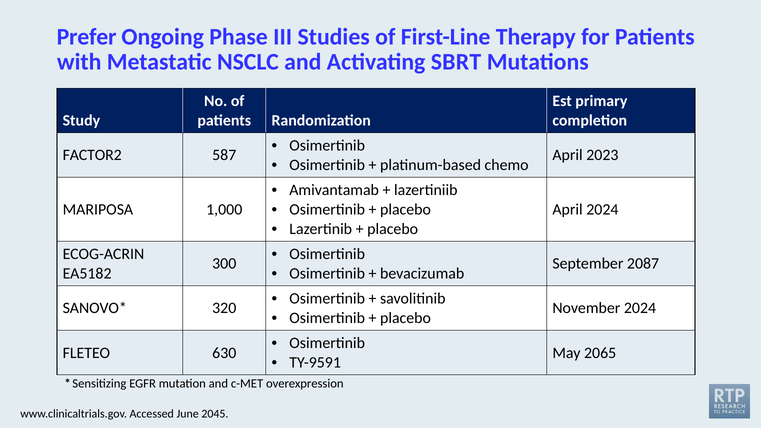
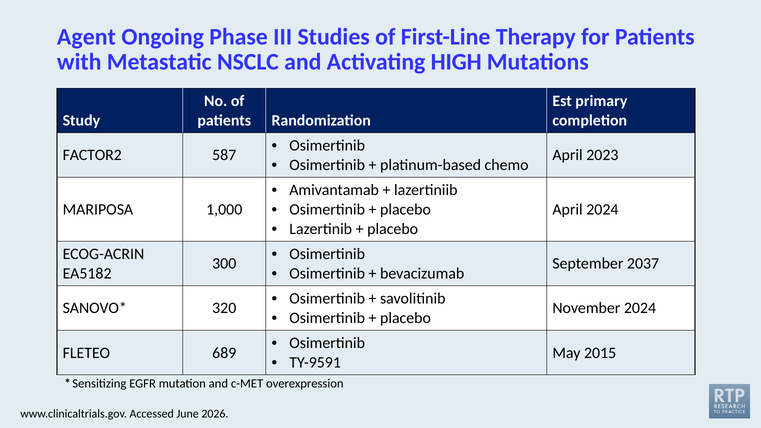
Prefer: Prefer -> Agent (86, 37)
SBRT: SBRT -> HIGH (456, 62)
2087: 2087 -> 2037 (643, 264)
630: 630 -> 689 (224, 353)
2065: 2065 -> 2015 (600, 353)
2045: 2045 -> 2026 (215, 414)
